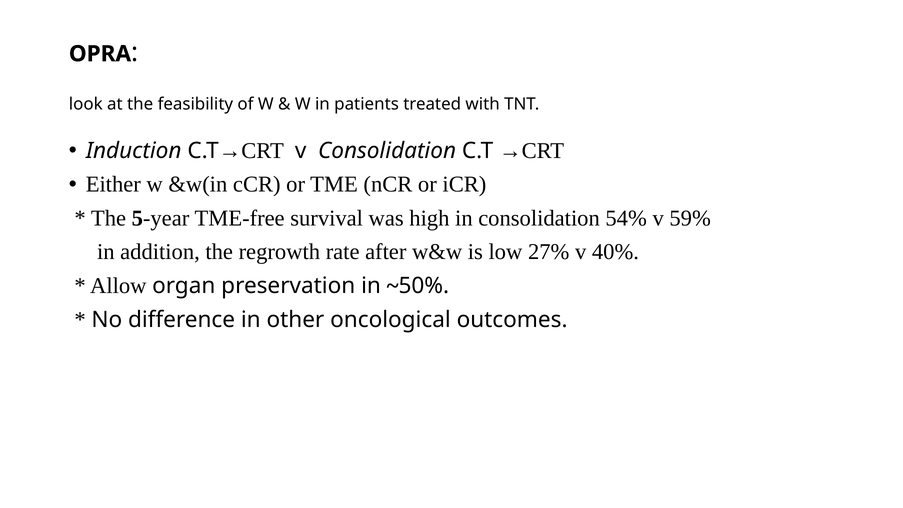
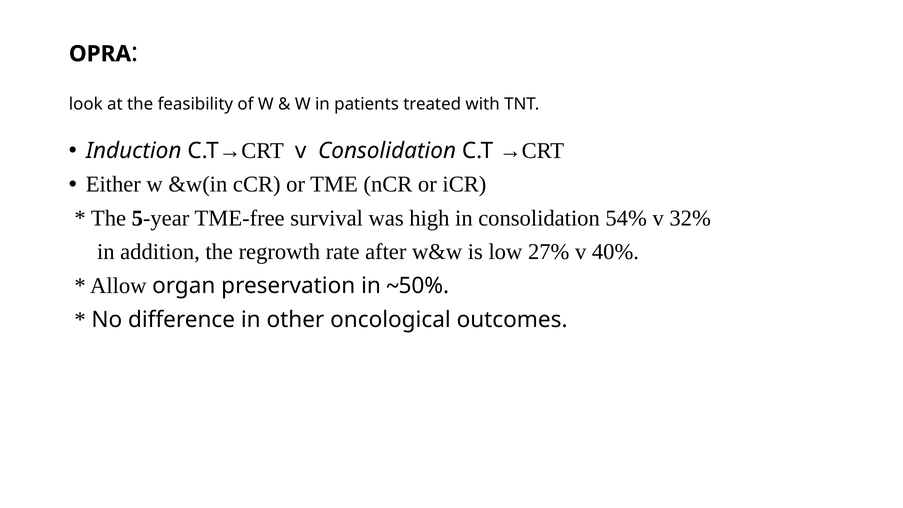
59%: 59% -> 32% (690, 218)
